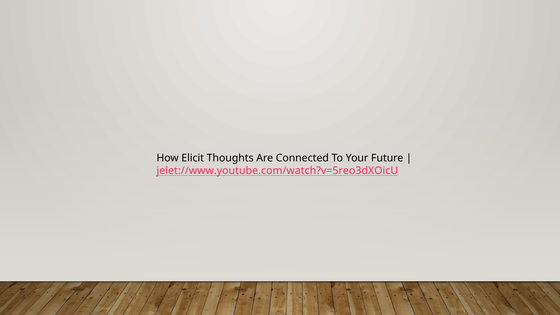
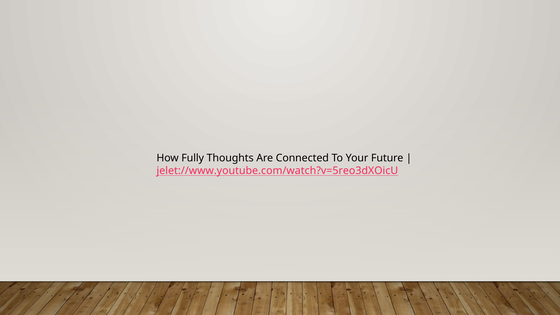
Elicit: Elicit -> Fully (193, 158)
